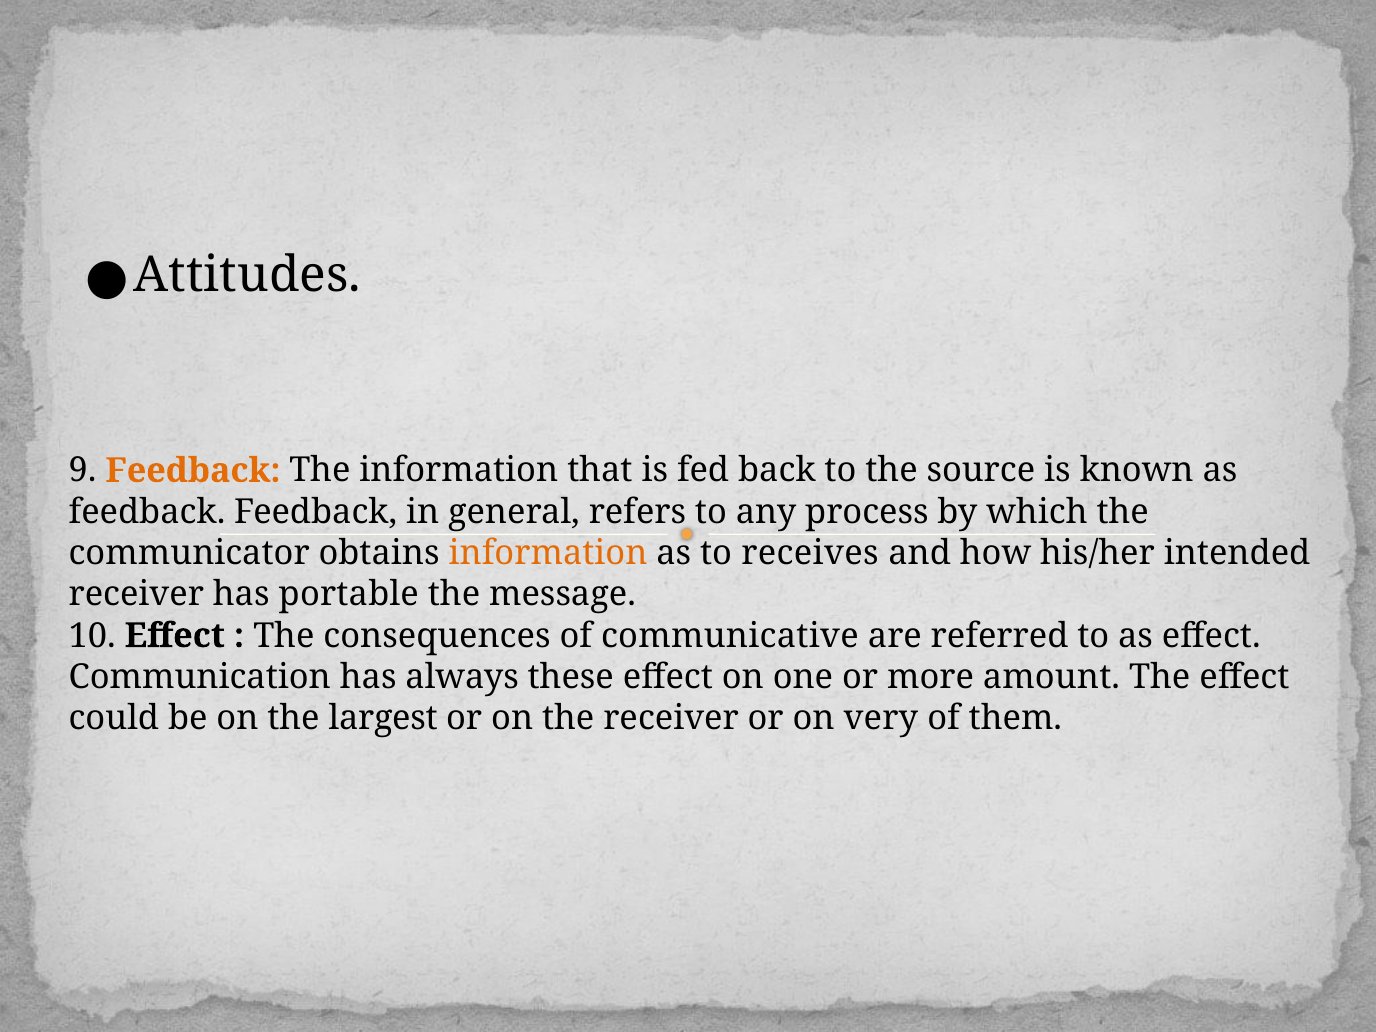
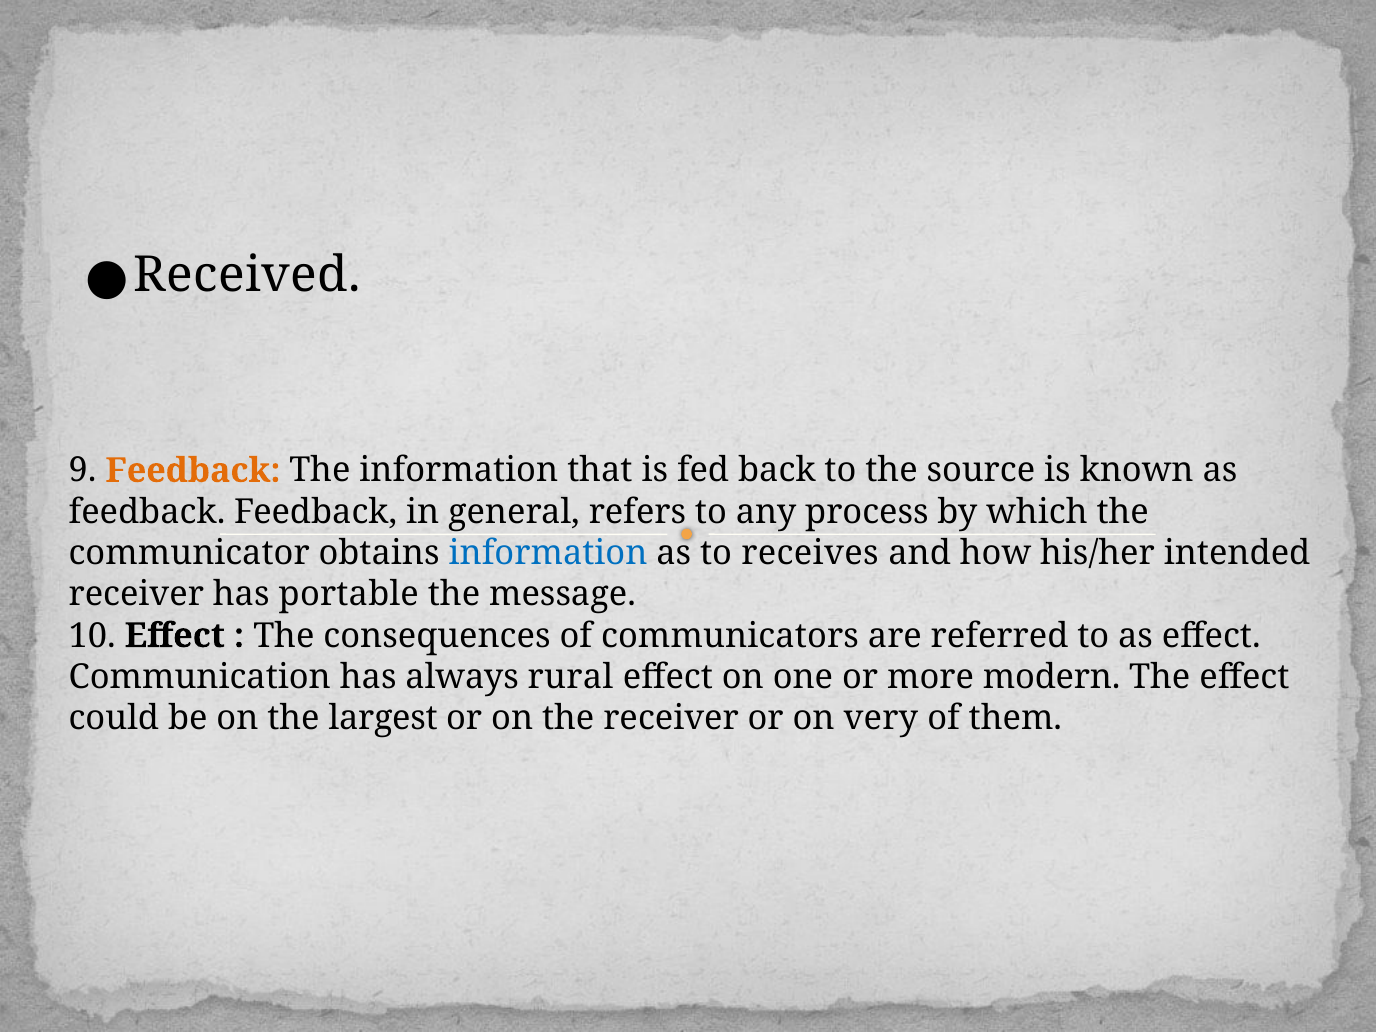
Attitudes: Attitudes -> Received (247, 275)
information colour: orange -> blue (548, 553)
communicative: communicative -> communicators (730, 636)
these: these -> rural (571, 677)
amount: amount -> modern (1052, 677)
